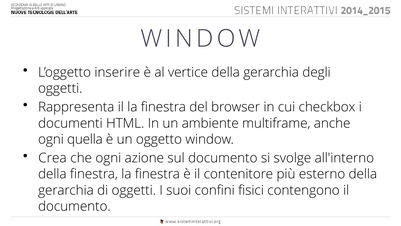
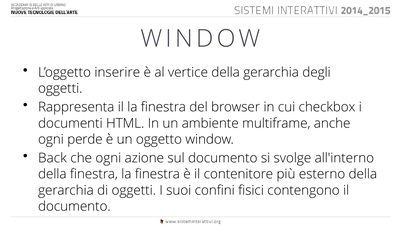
quella: quella -> perde (85, 139)
Crea: Crea -> Back (52, 158)
